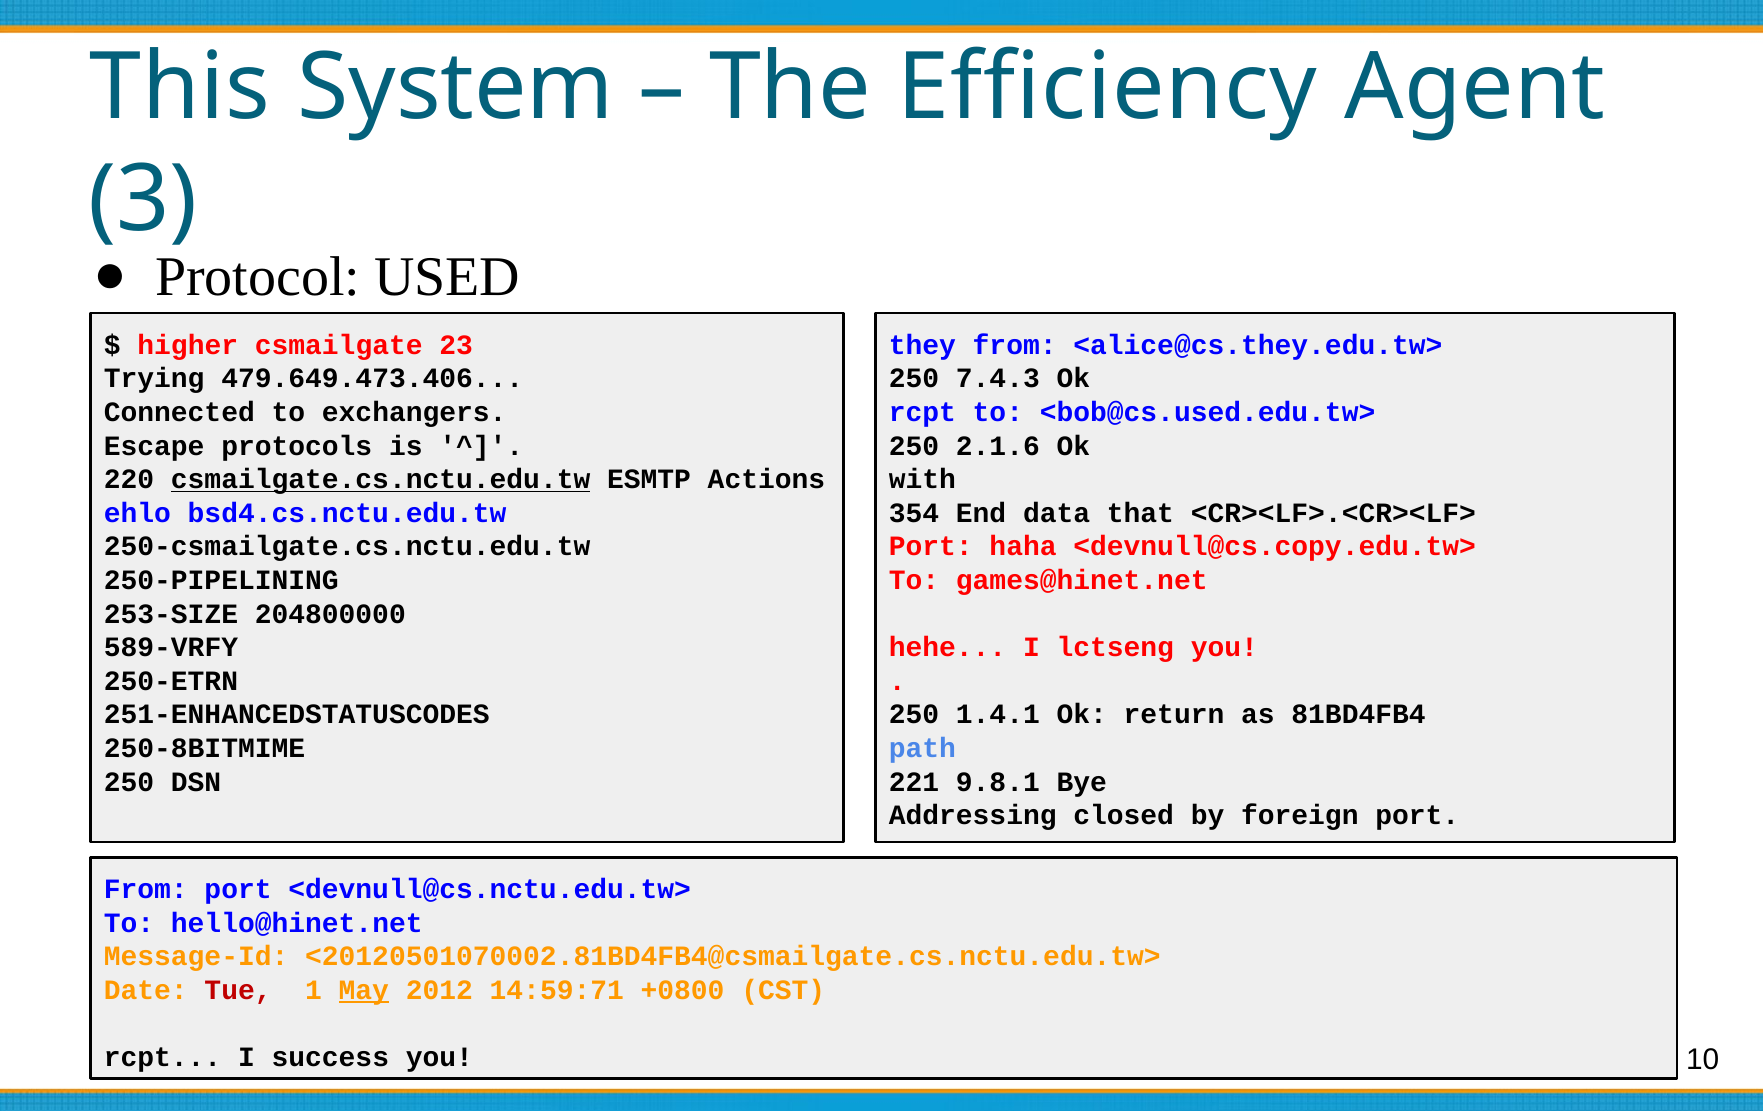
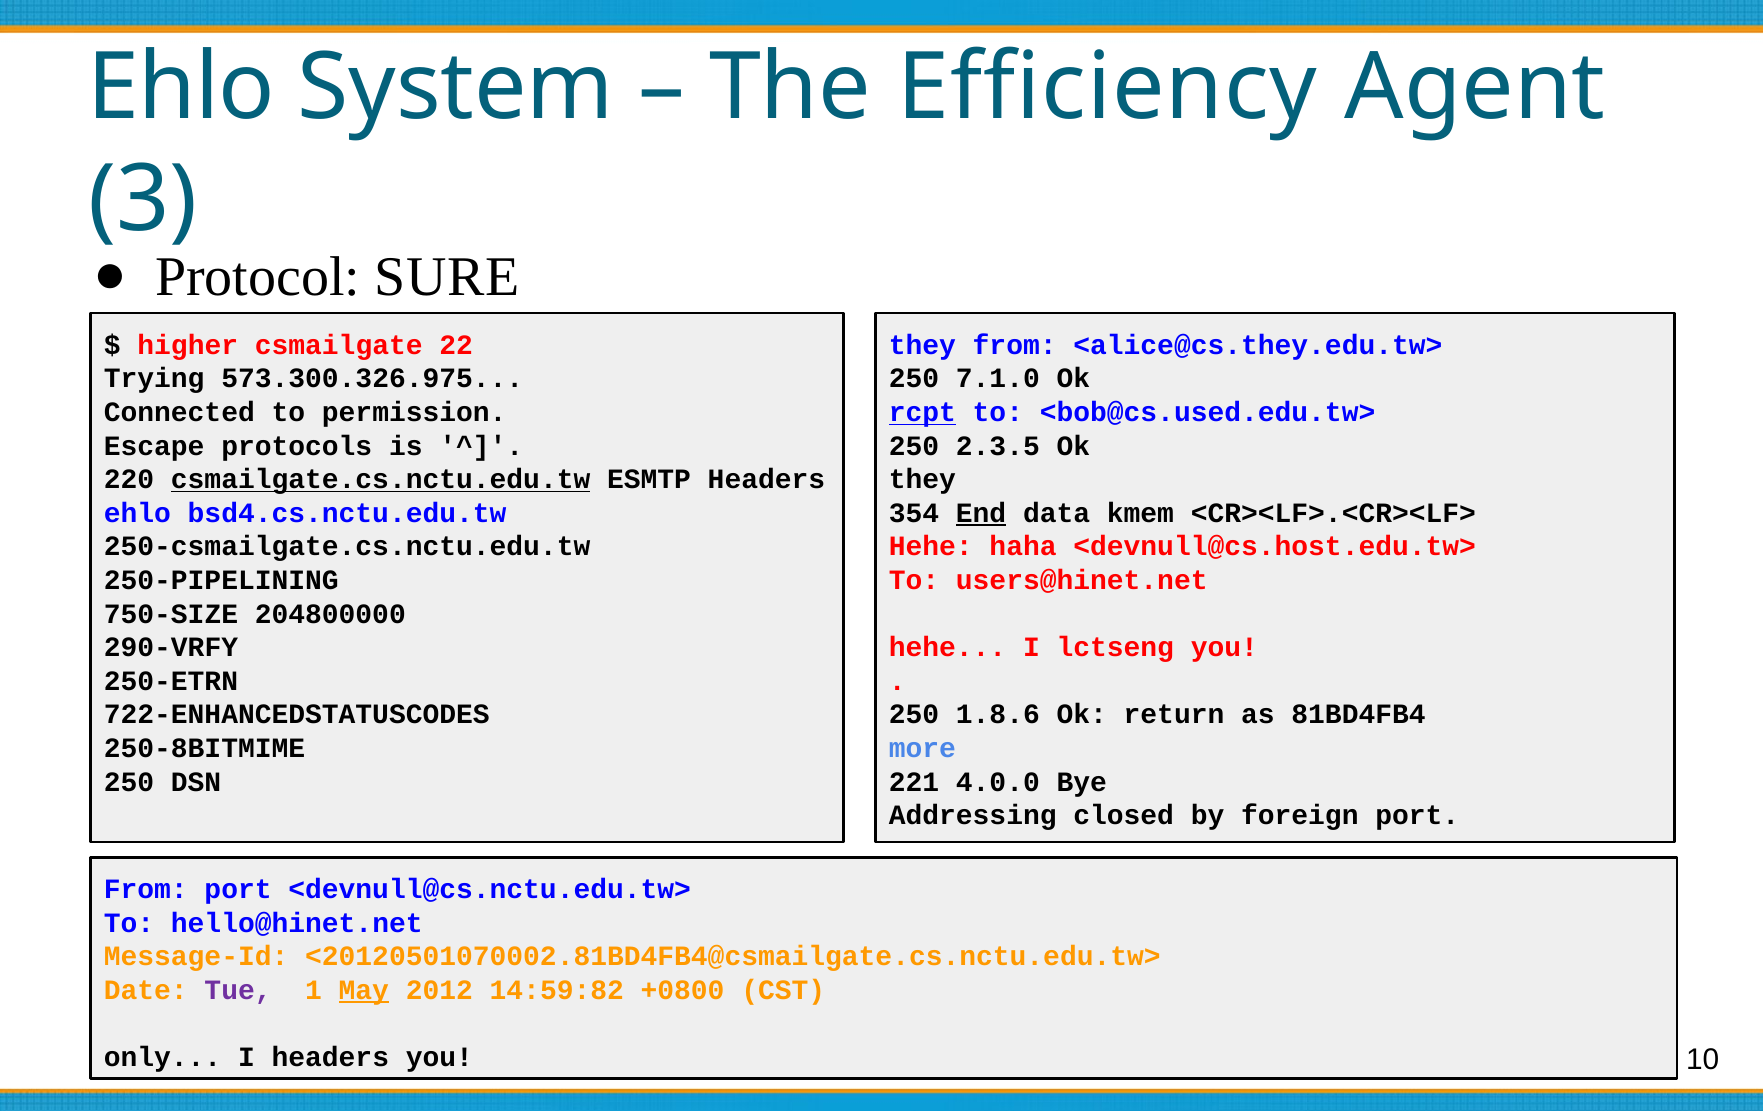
This: This -> Ehlo (181, 87)
USED: USED -> SURE (447, 277)
23: 23 -> 22 (456, 345)
479.649.473.406: 479.649.473.406 -> 573.300.326.975 (372, 379)
7.4.3: 7.4.3 -> 7.1.0 (998, 379)
exchangers: exchangers -> permission (414, 412)
rcpt underline: none -> present (922, 412)
2.1.6: 2.1.6 -> 2.3.5 (998, 446)
ESMTP Actions: Actions -> Headers (766, 479)
with: with -> they (922, 479)
End underline: none -> present (981, 513)
that: that -> kmem (1140, 513)
Port: Port -> Hehe (931, 547)
<devnull@cs.copy.edu.tw>: <devnull@cs.copy.edu.tw> -> <devnull@cs.host.edu.tw> (1275, 547)
games@hinet.net: games@hinet.net -> users@hinet.net (1082, 580)
253-SIZE: 253-SIZE -> 750-SIZE (171, 614)
589-VRFY: 589-VRFY -> 290-VRFY (171, 647)
251-ENHANCEDSTATUSCODES: 251-ENHANCEDSTATUSCODES -> 722-ENHANCEDSTATUSCODES (297, 715)
1.4.1: 1.4.1 -> 1.8.6 (998, 715)
path: path -> more (922, 748)
9.8.1: 9.8.1 -> 4.0.0 (998, 782)
Tue colour: red -> purple (238, 990)
14:59:71: 14:59:71 -> 14:59:82 (557, 990)
rcpt: rcpt -> only (163, 1057)
I success: success -> headers (330, 1057)
